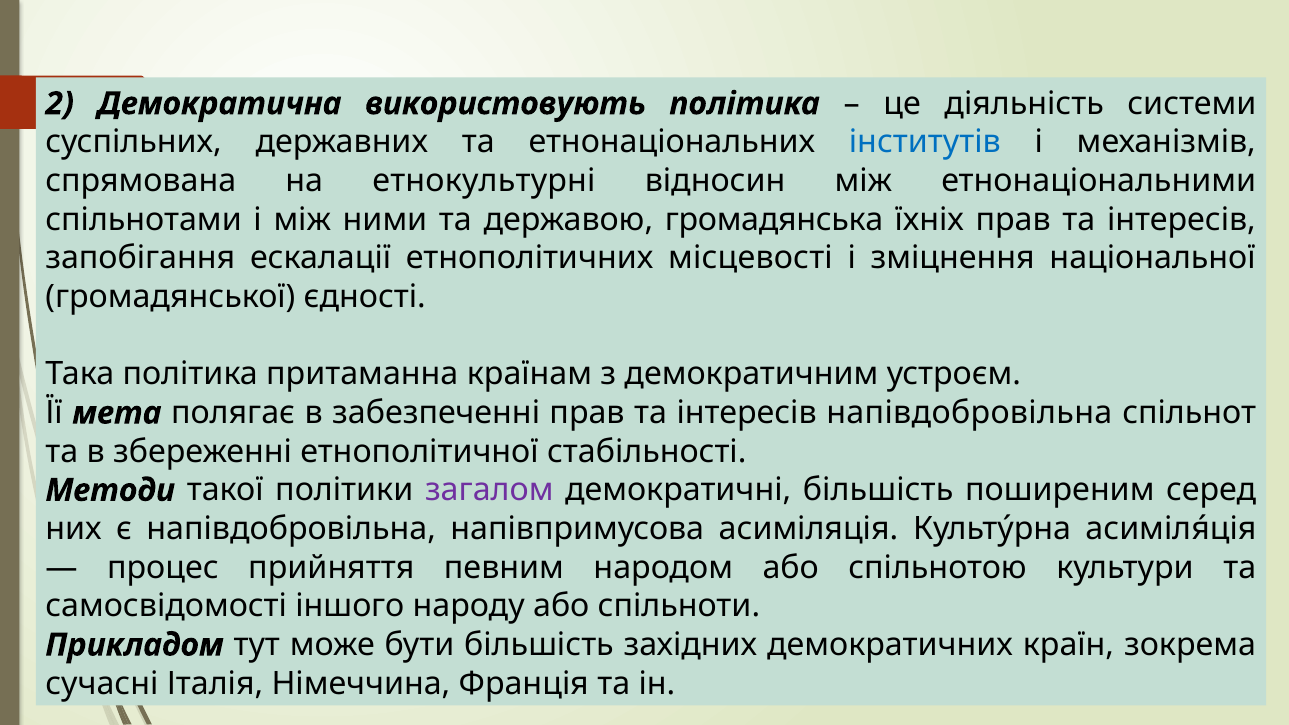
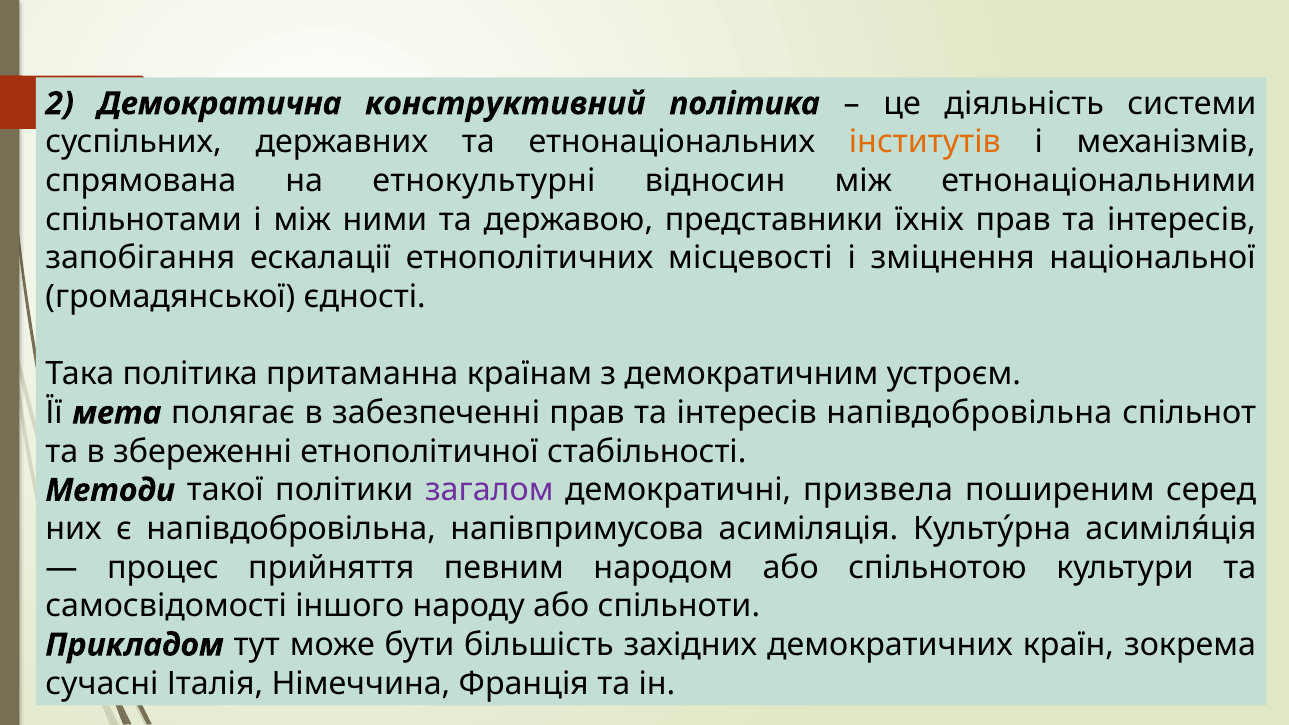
використовують: використовують -> конструктивний (505, 104)
інститутів colour: blue -> orange (925, 142)
громадянська: громадянська -> представники (774, 220)
демократичні більшість: більшість -> призвела (878, 490)
